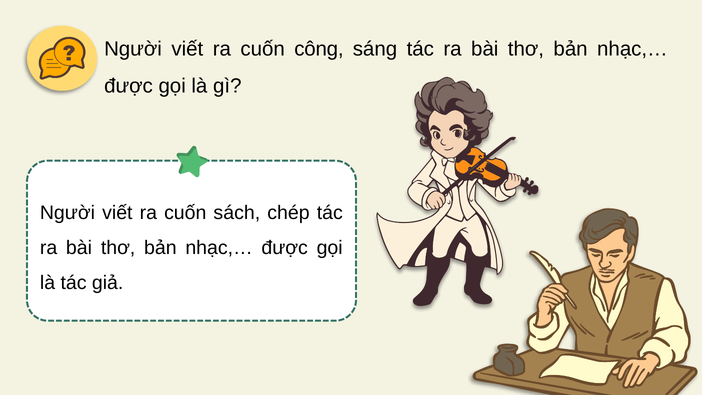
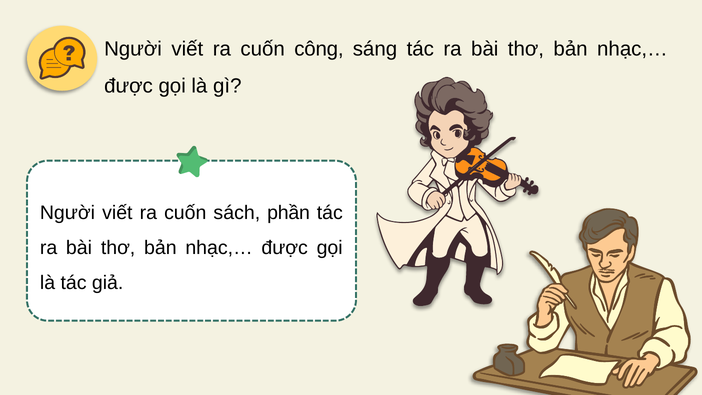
chép: chép -> phần (289, 213)
